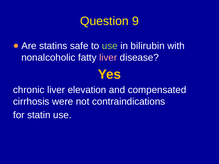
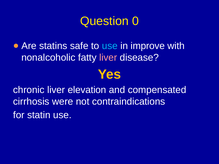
9: 9 -> 0 (136, 21)
use colour: light green -> light blue (110, 46)
bilirubin: bilirubin -> improve (148, 46)
